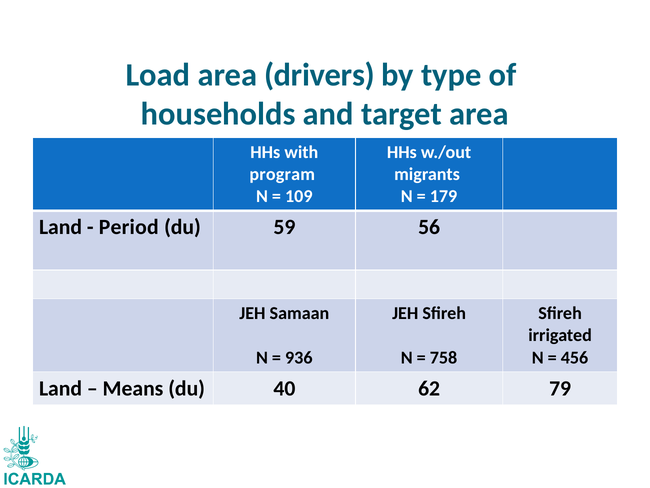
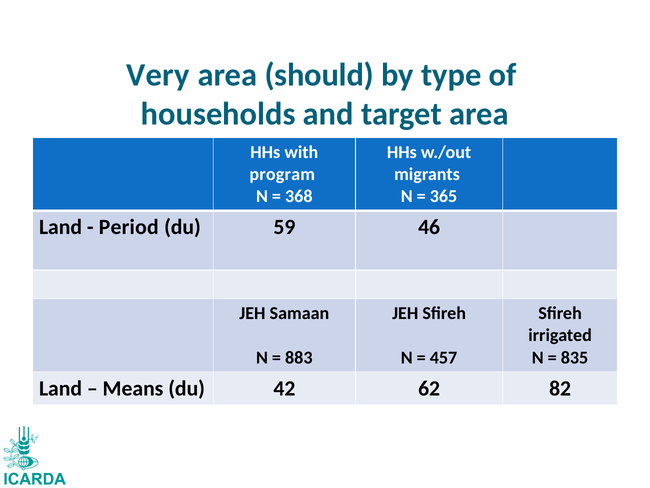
Load: Load -> Very (158, 75)
drivers: drivers -> should (319, 75)
109: 109 -> 368 (299, 196)
179: 179 -> 365 (444, 196)
56: 56 -> 46 (429, 227)
936: 936 -> 883 (299, 357)
758: 758 -> 457 (444, 357)
456: 456 -> 835 (575, 357)
40: 40 -> 42 (284, 388)
79: 79 -> 82 (560, 388)
